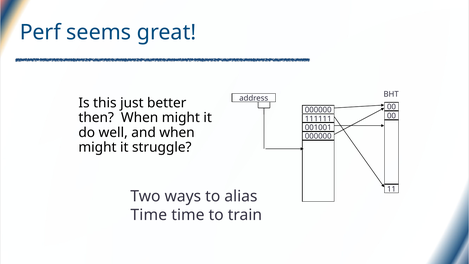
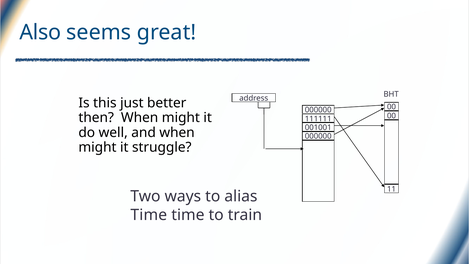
Perf: Perf -> Also (40, 32)
